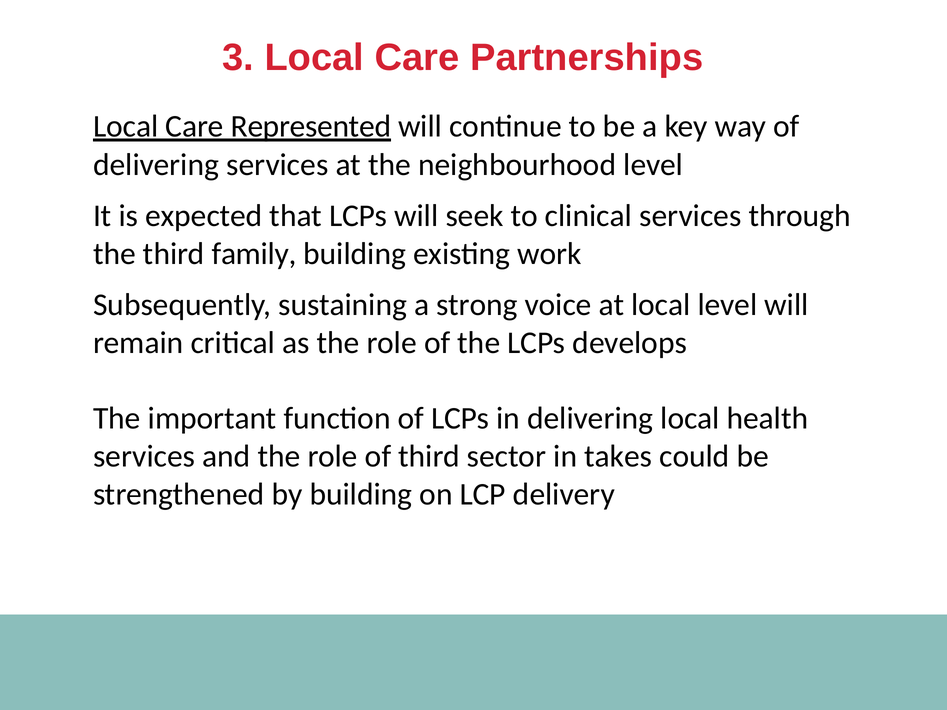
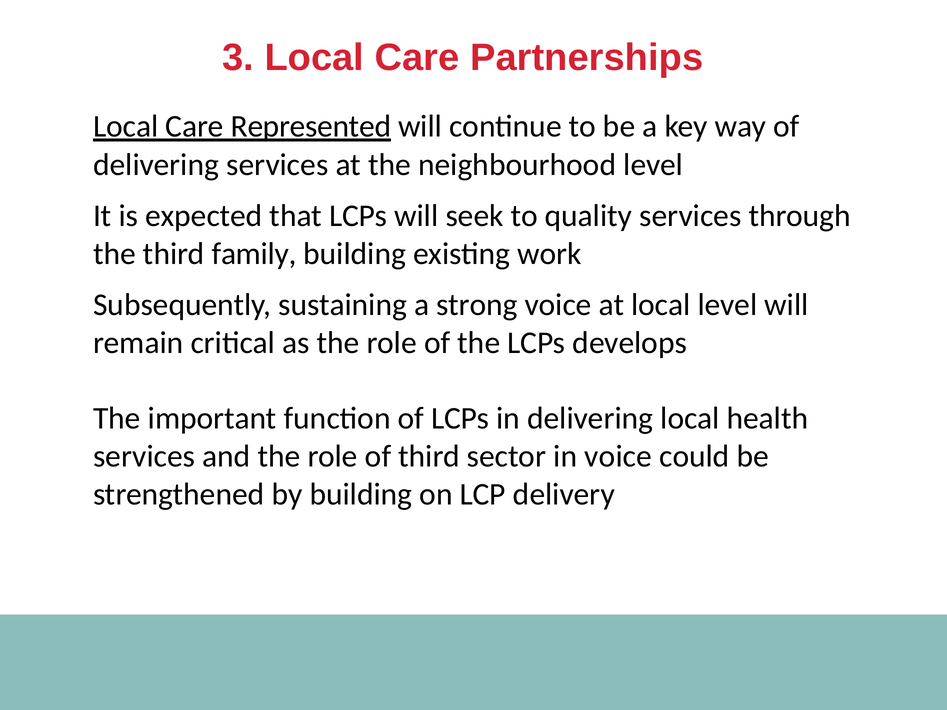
clinical: clinical -> quality (588, 216)
in takes: takes -> voice (618, 456)
